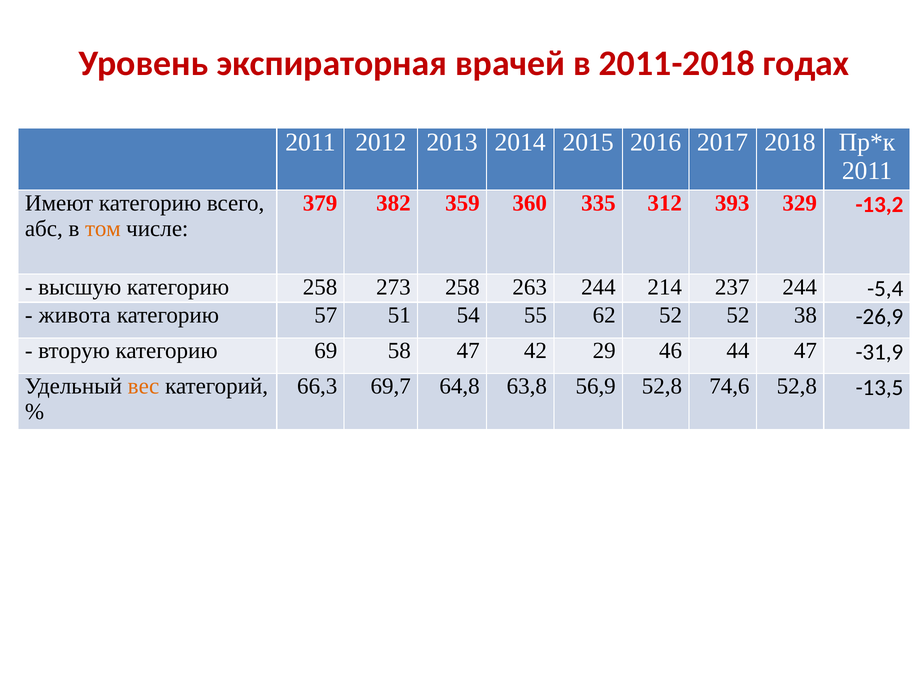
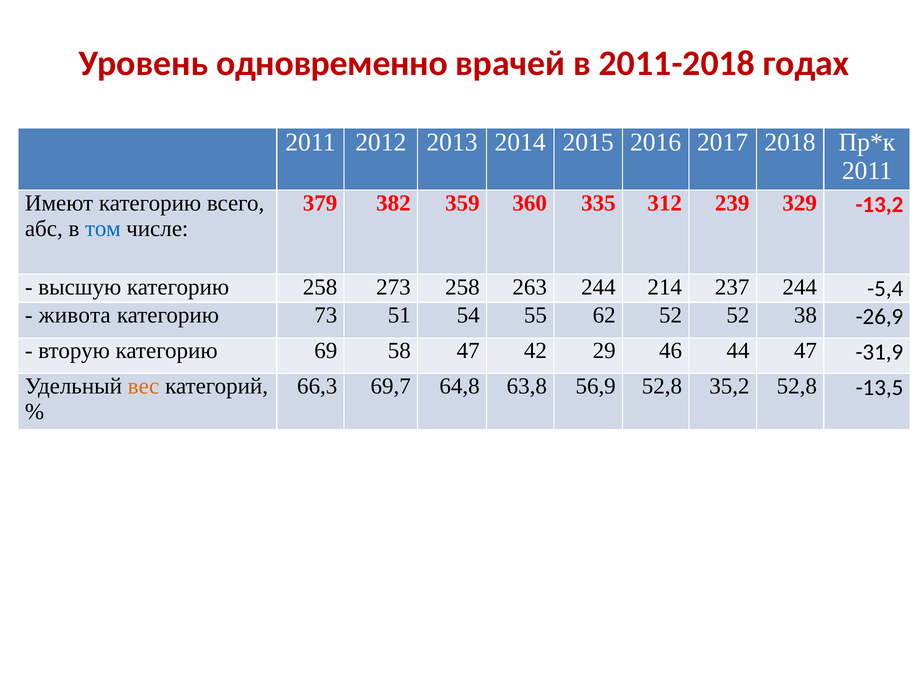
экспираторная: экспираторная -> одновременно (332, 64)
393: 393 -> 239 (732, 203)
том colour: orange -> blue (103, 228)
57: 57 -> 73 (326, 315)
74,6: 74,6 -> 35,2 (729, 386)
